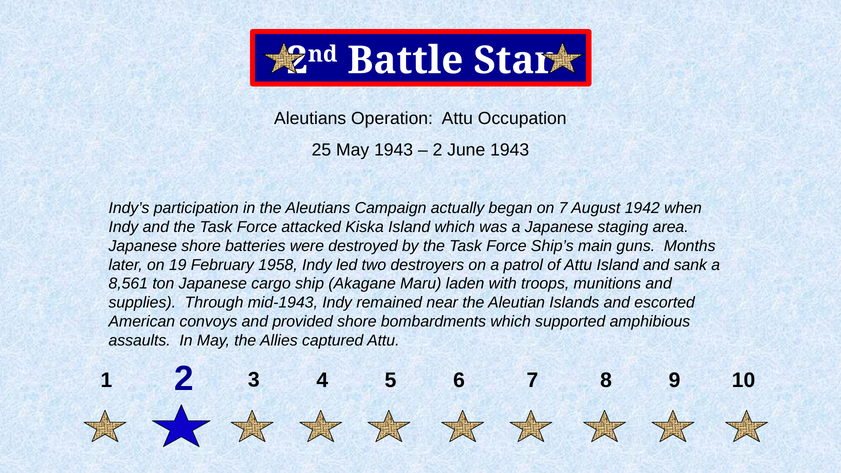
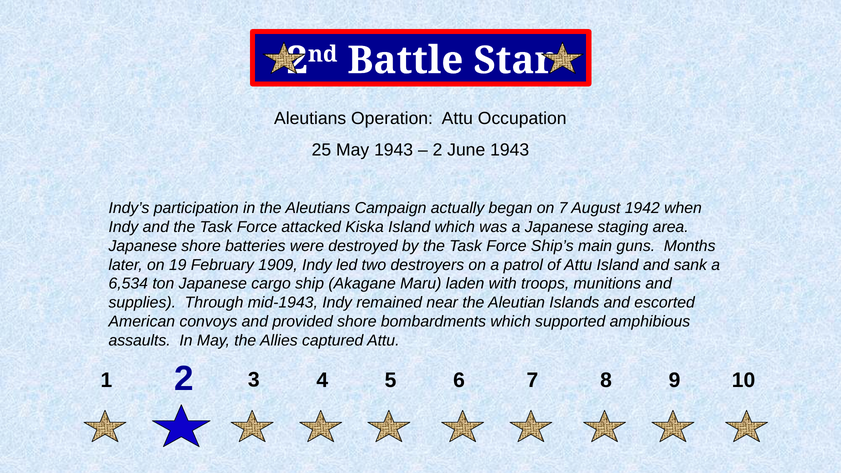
1958: 1958 -> 1909 (278, 265)
8,561: 8,561 -> 6,534 (128, 284)
